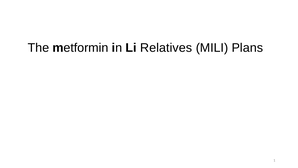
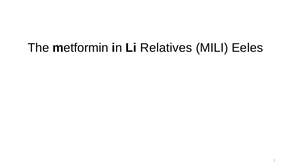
Plans: Plans -> Eeles (247, 48)
